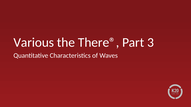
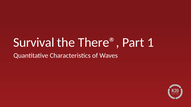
Various: Various -> Survival (34, 43)
3: 3 -> 1 (151, 43)
